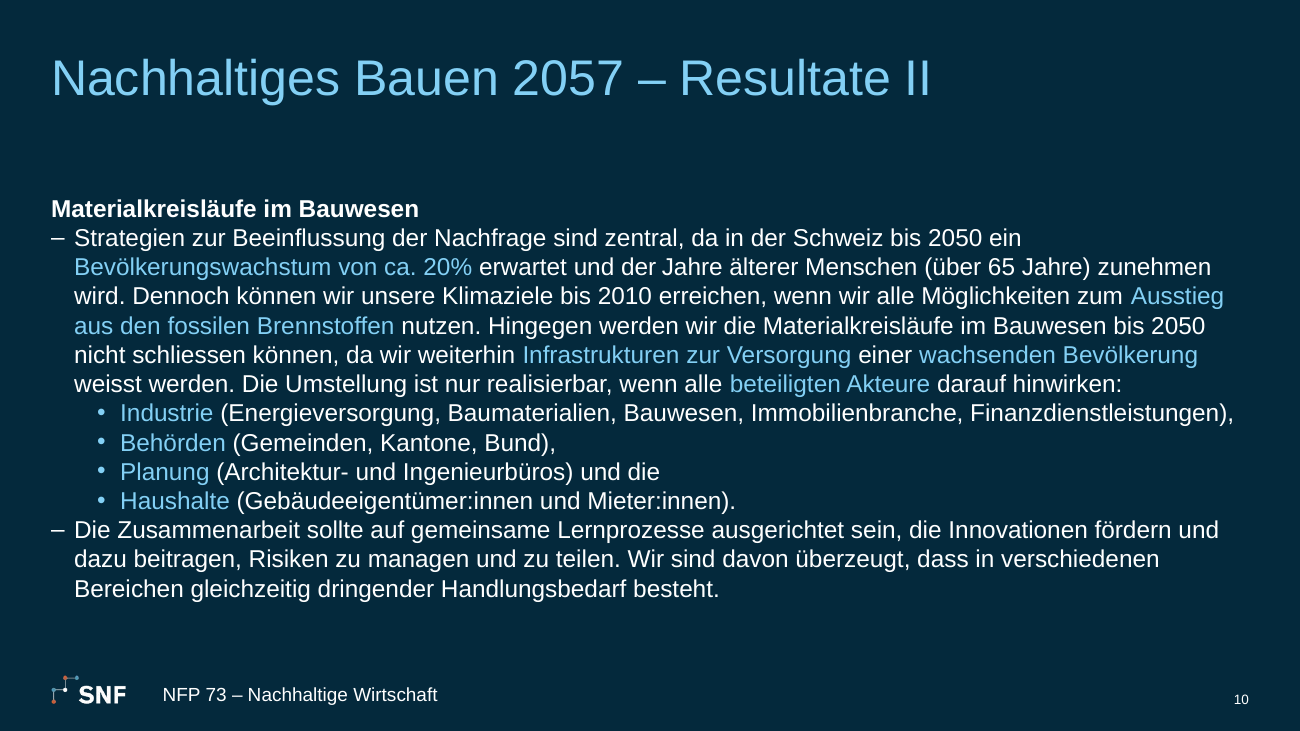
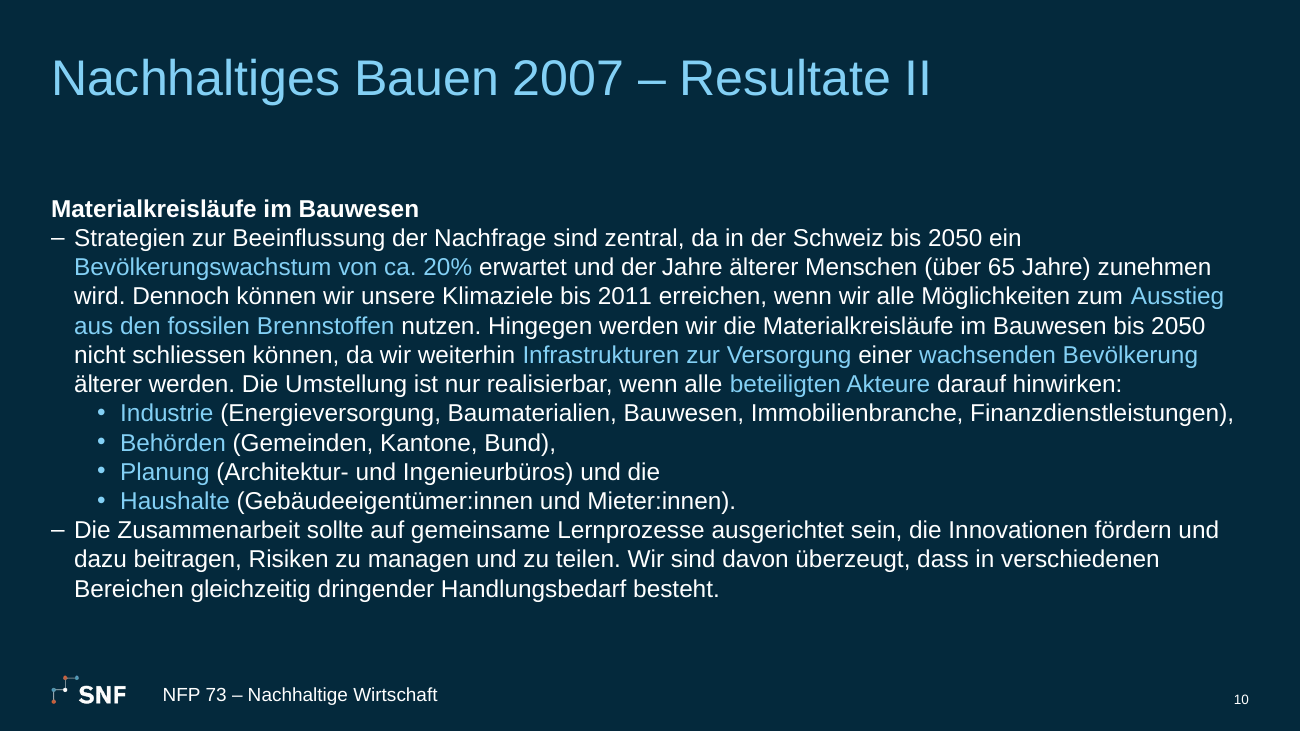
2057: 2057 -> 2007 (568, 79)
2010: 2010 -> 2011 (625, 297)
weisst: weisst -> älterer (108, 385)
